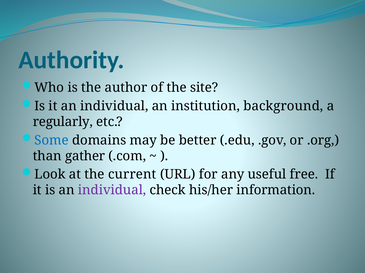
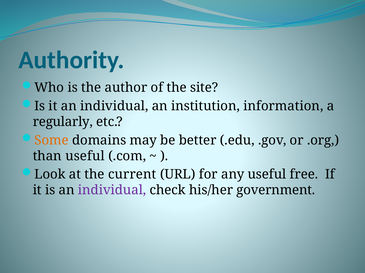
background: background -> information (283, 106)
Some colour: blue -> orange (51, 141)
than gather: gather -> useful (85, 156)
information: information -> government (276, 191)
